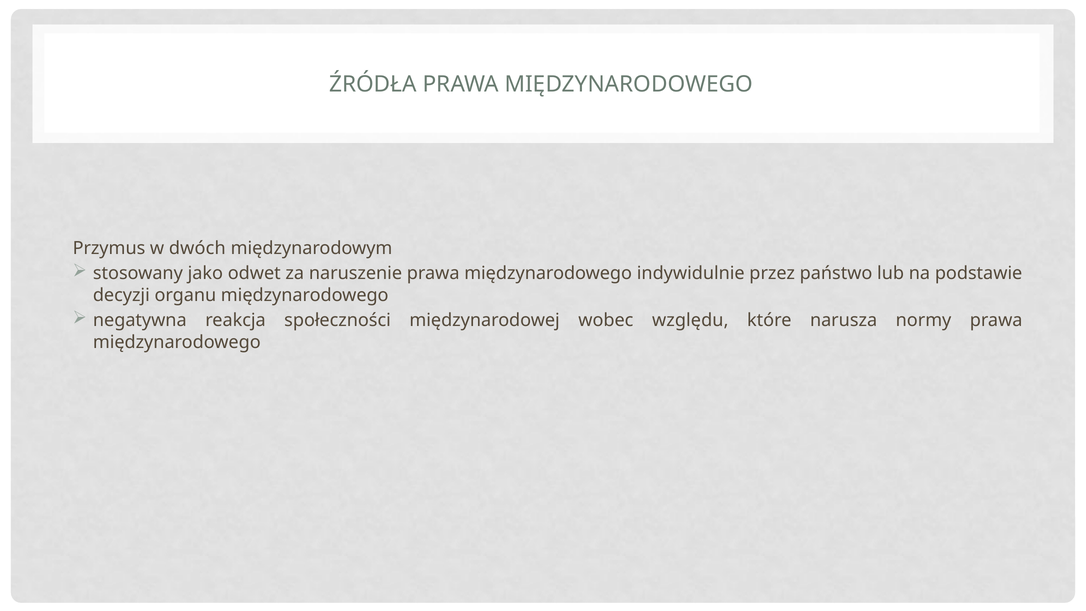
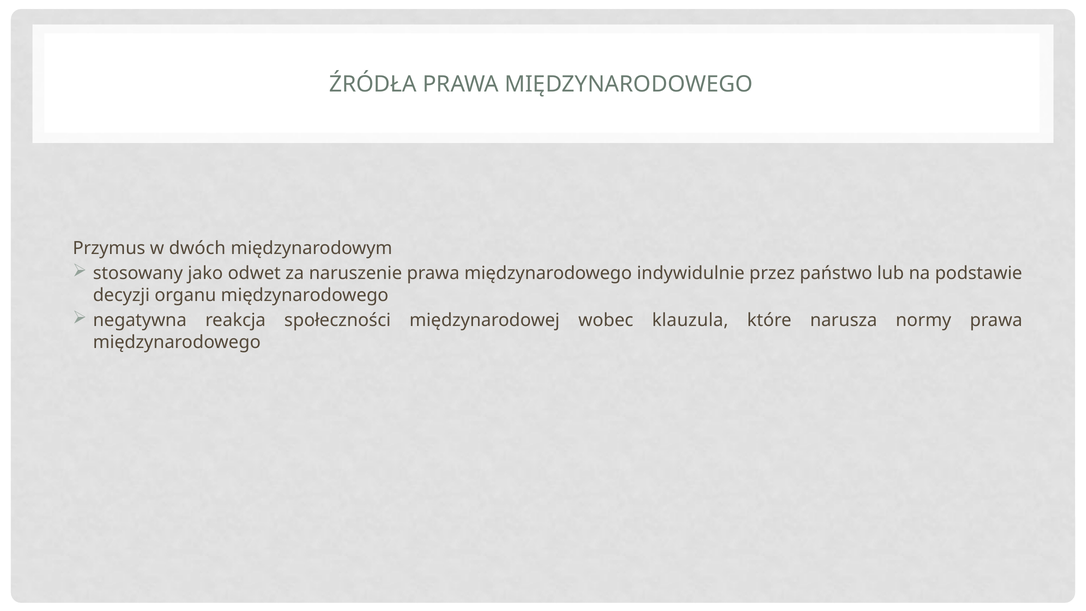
względu: względu -> klauzula (690, 320)
